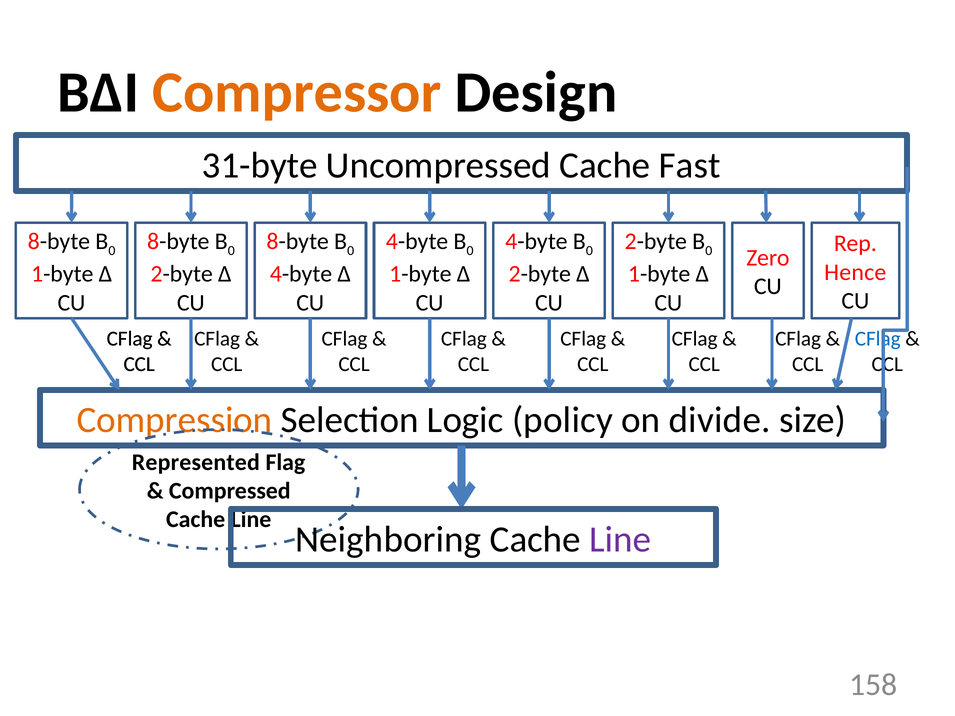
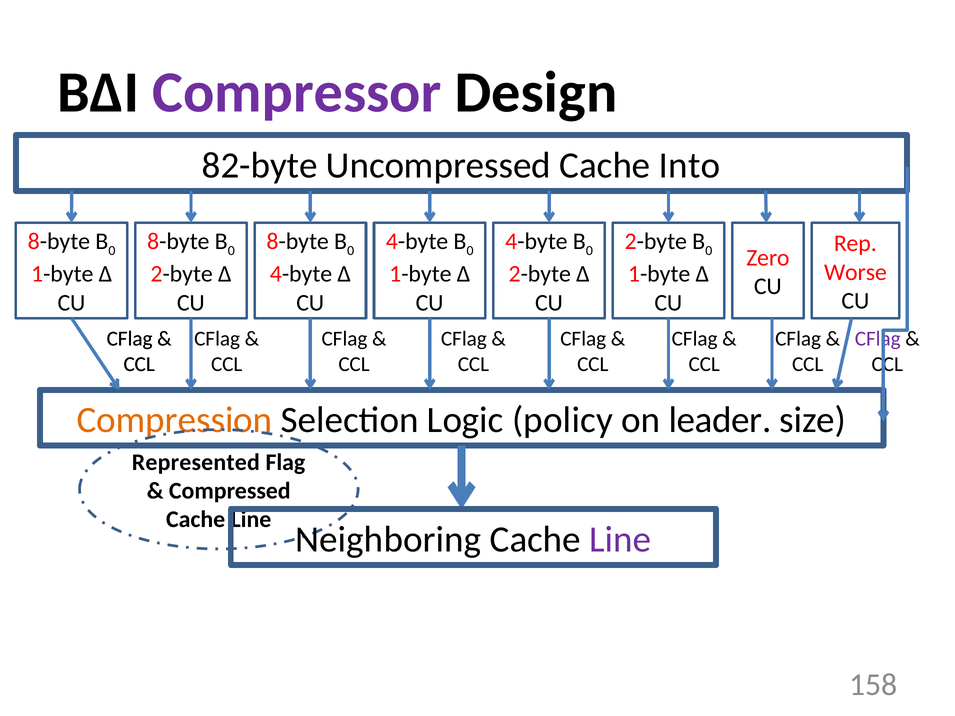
Compressor colour: orange -> purple (297, 92)
31-byte: 31-byte -> 82-byte (260, 166)
Fast: Fast -> Into (690, 166)
Hence: Hence -> Worse (855, 272)
CFlag colour: blue -> purple (878, 339)
divide: divide -> leader (720, 420)
